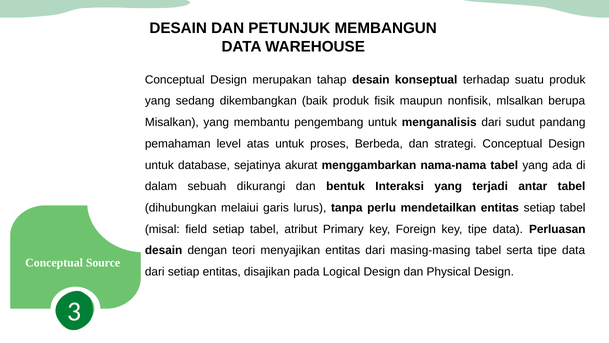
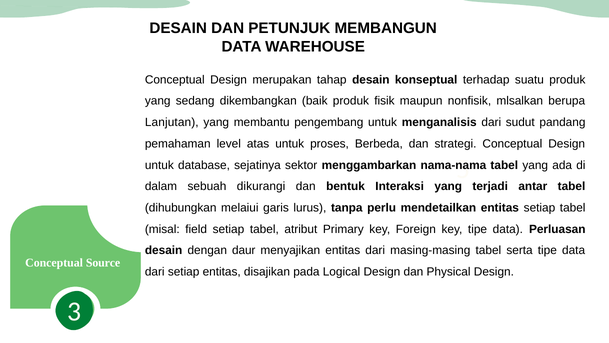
Misalkan: Misalkan -> Lanjutan (172, 122)
akurat: akurat -> sektor (301, 165)
teori: teori -> daur (244, 250)
